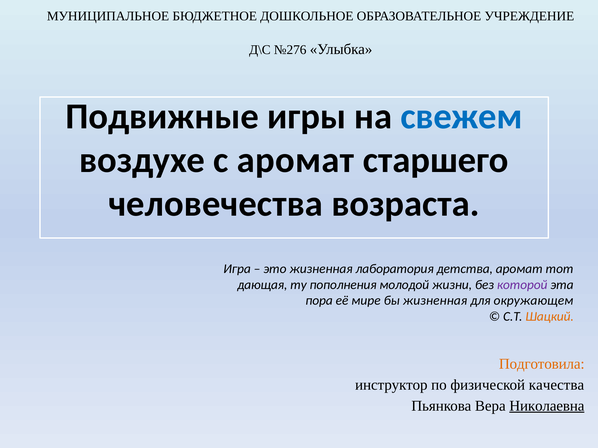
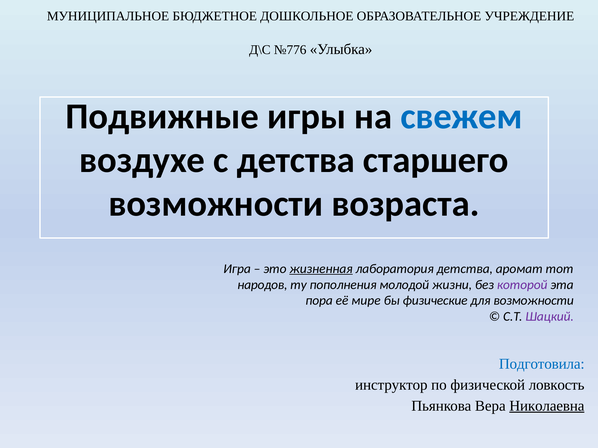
№276: №276 -> №776 (290, 50)
с аромат: аромат -> детства (296, 160)
человечества: человечества -> возможности (216, 204)
жизненная underline: none -> present (321, 269)
дающая: дающая -> народов (262, 285)
бы жизненная: жизненная -> физические (435, 301)
для окружающем: окружающем -> возможности (534, 301)
Шацкий colour: orange -> purple (550, 317)
Подготовила colour: orange -> blue (542, 364)
качества: качества -> ловкость (557, 385)
